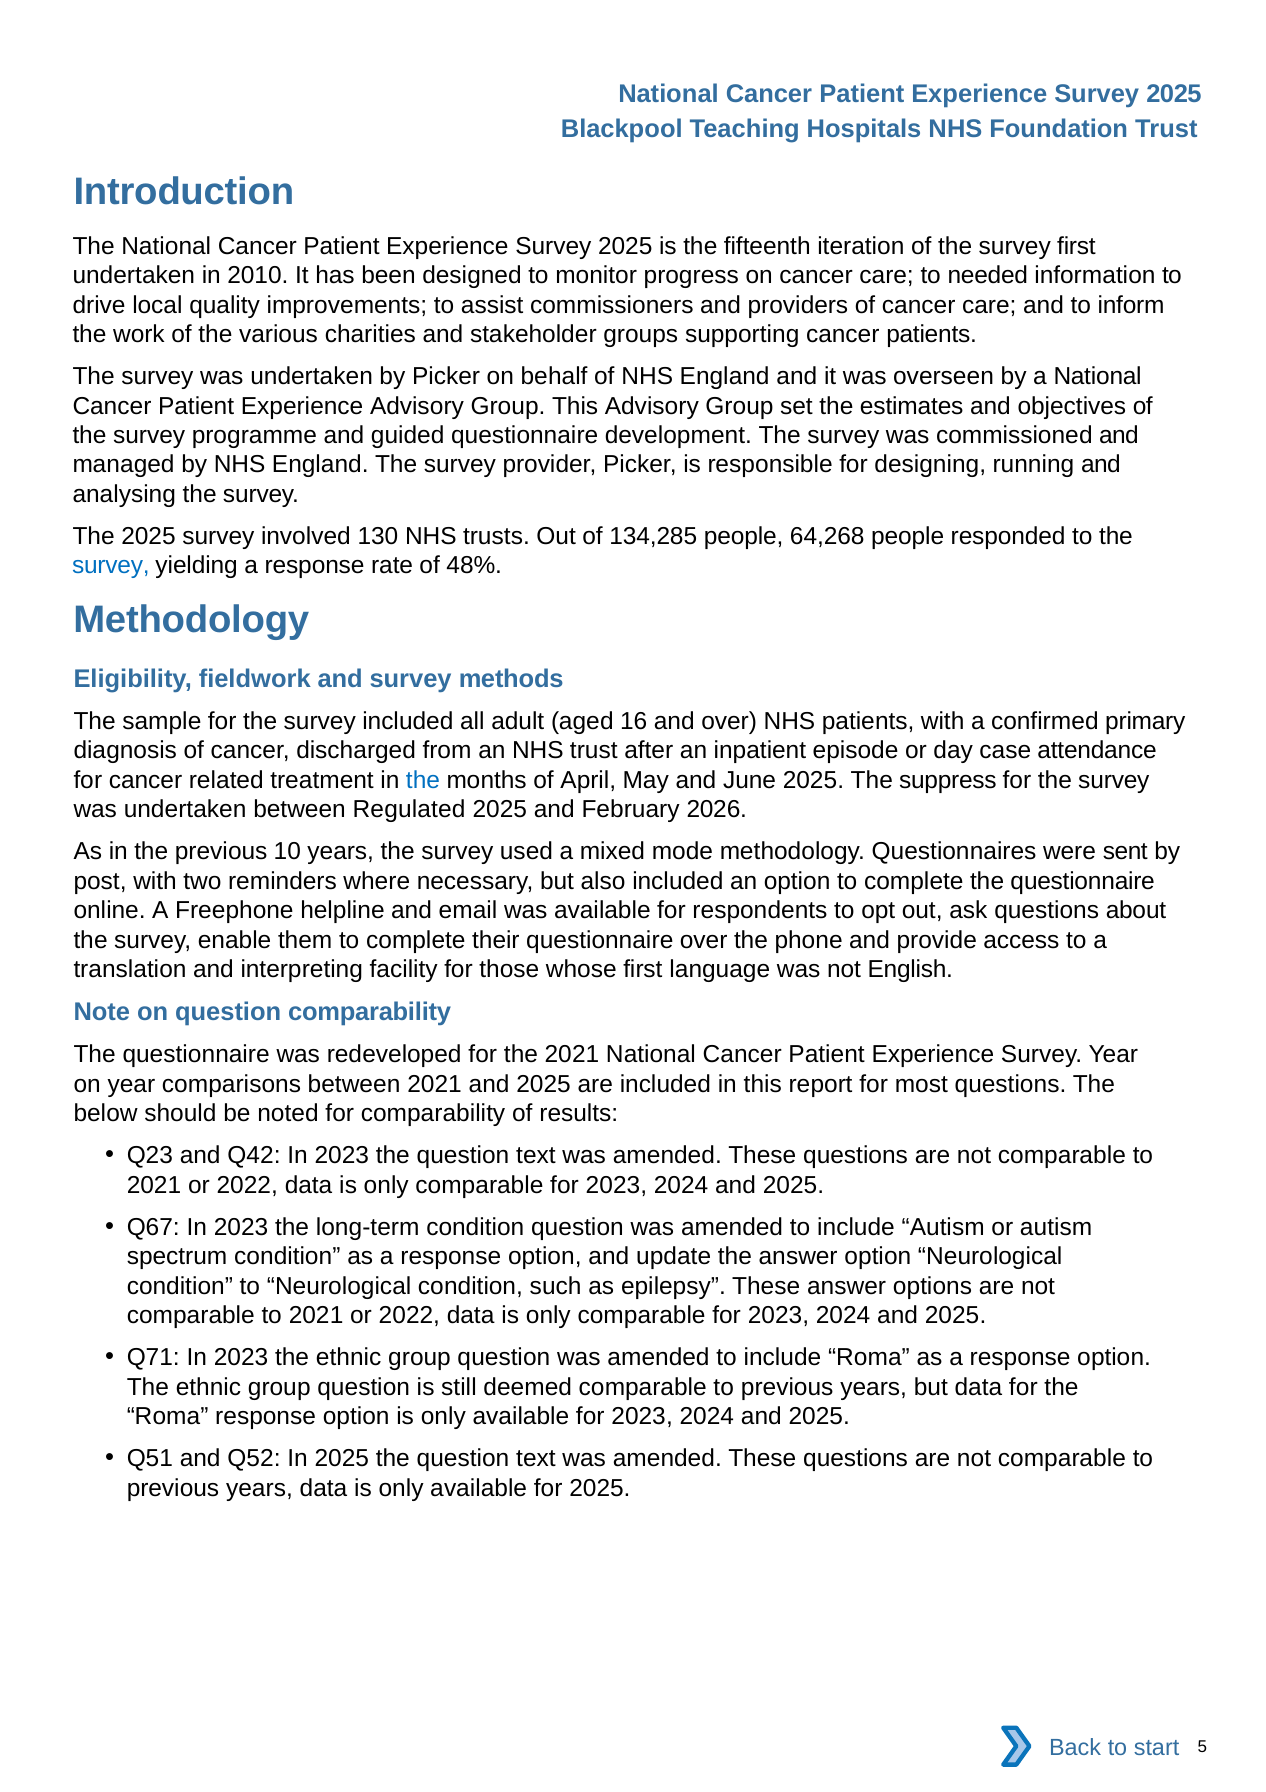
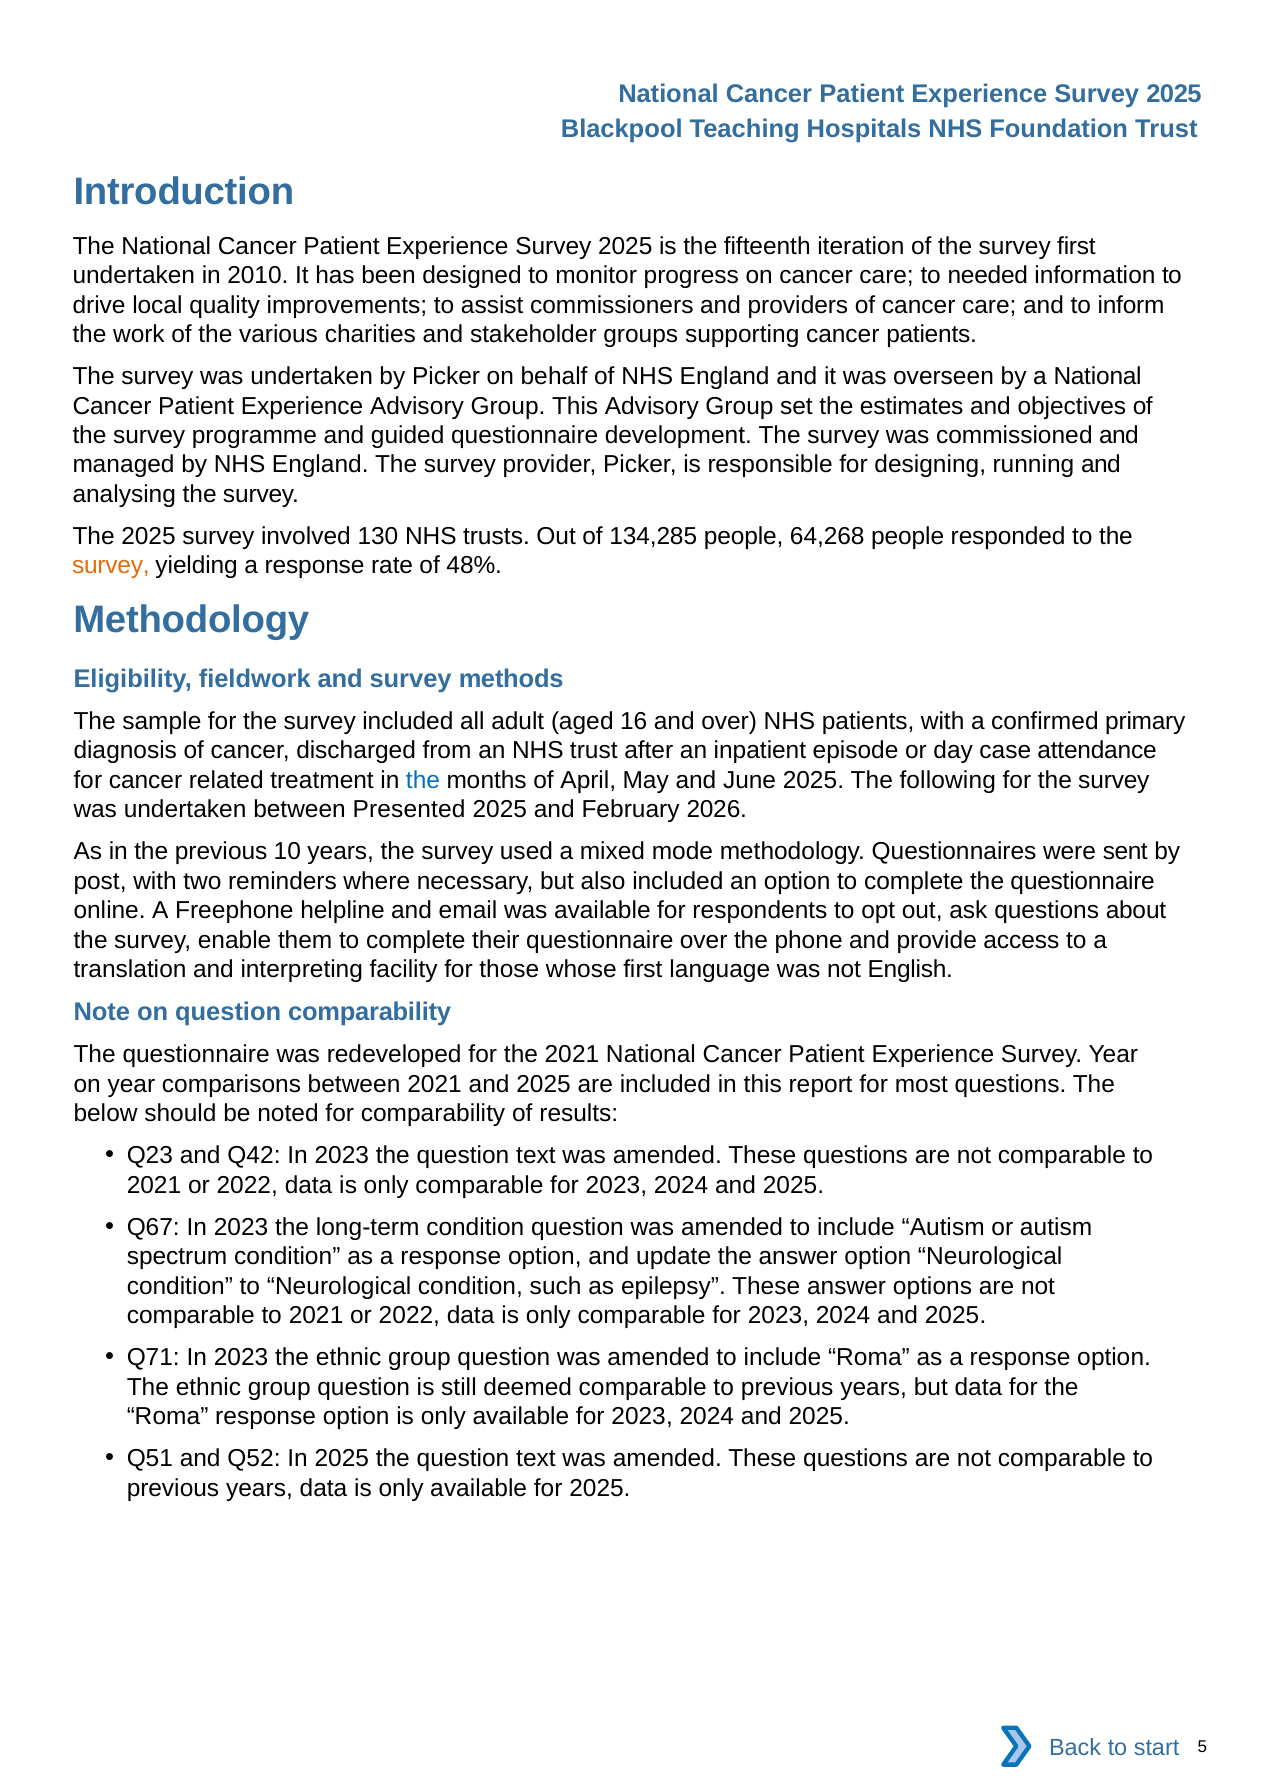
survey colour: blue -> orange (111, 566)
suppress: suppress -> following (948, 780)
Regulated: Regulated -> Presented (409, 809)
